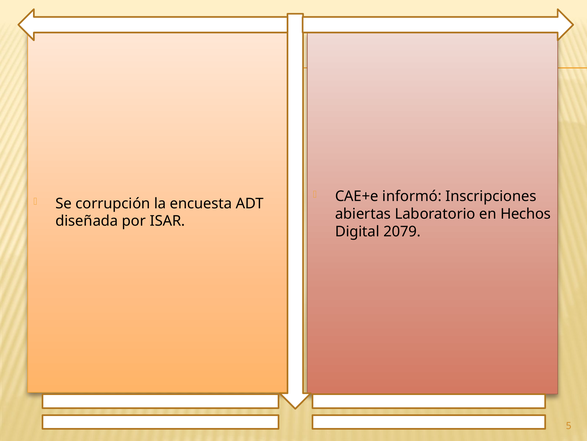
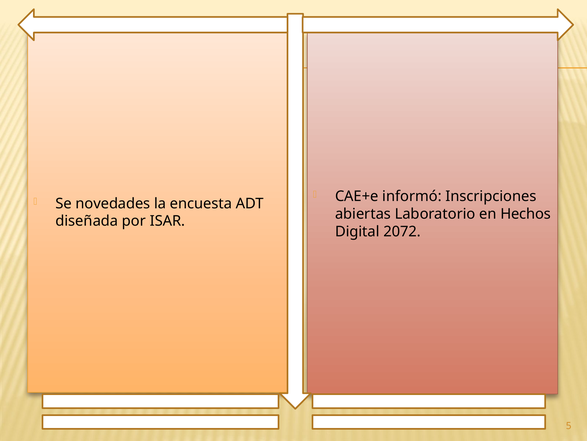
corrupción: corrupción -> novedades (113, 203)
2079: 2079 -> 2072 (402, 231)
